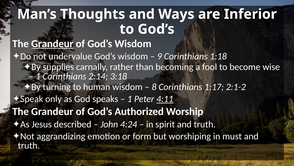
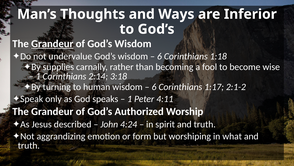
9: 9 -> 6 (159, 56)
8: 8 -> 6 (154, 87)
4:11 underline: present -> none (165, 99)
must: must -> what (232, 136)
